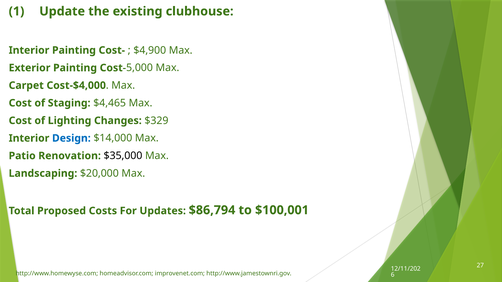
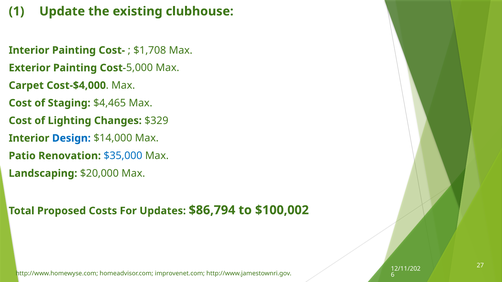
$4,900: $4,900 -> $1,708 (150, 50)
$35,000 colour: black -> blue (123, 156)
$100,001: $100,001 -> $100,002 (282, 210)
